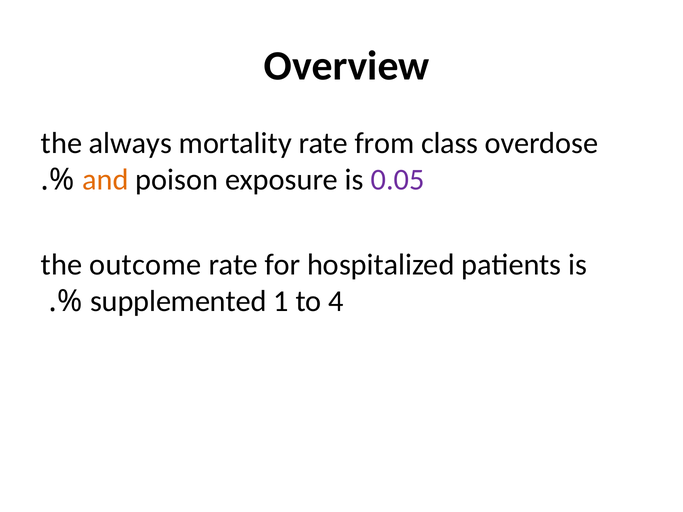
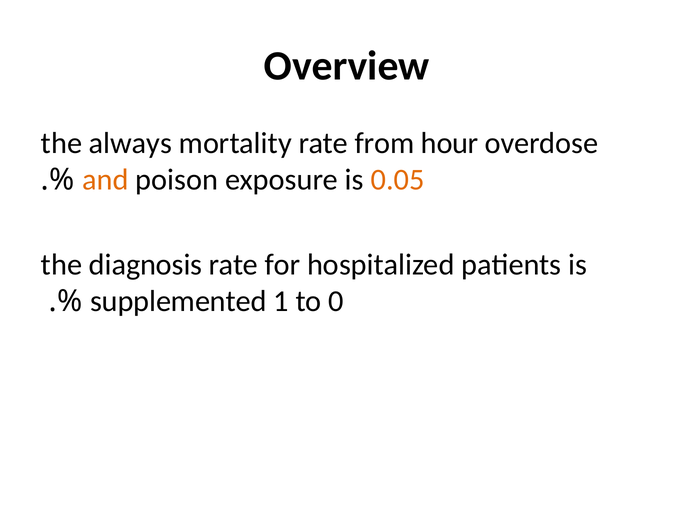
class: class -> hour (450, 143)
0.05 colour: purple -> orange (398, 180)
outcome: outcome -> diagnosis (146, 265)
4: 4 -> 0 (336, 301)
